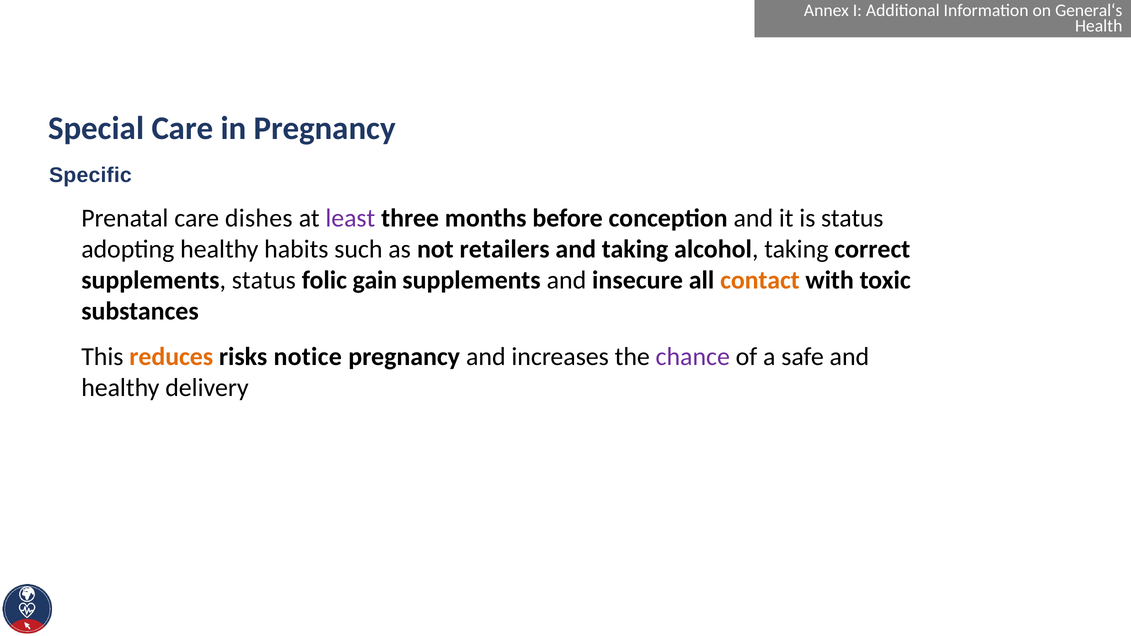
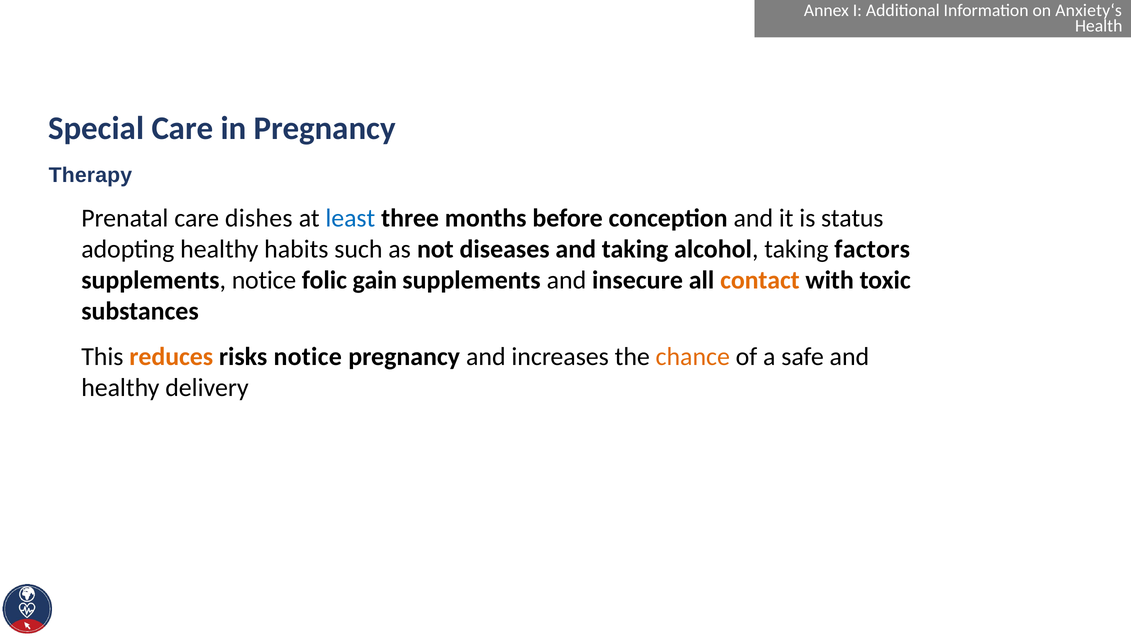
General‘s: General‘s -> Anxiety‘s (1089, 11)
Specific: Specific -> Therapy (90, 175)
least colour: purple -> blue (350, 218)
retailers: retailers -> diseases (505, 249)
correct: correct -> factors (872, 249)
supplements status: status -> notice (264, 280)
chance colour: purple -> orange (693, 357)
